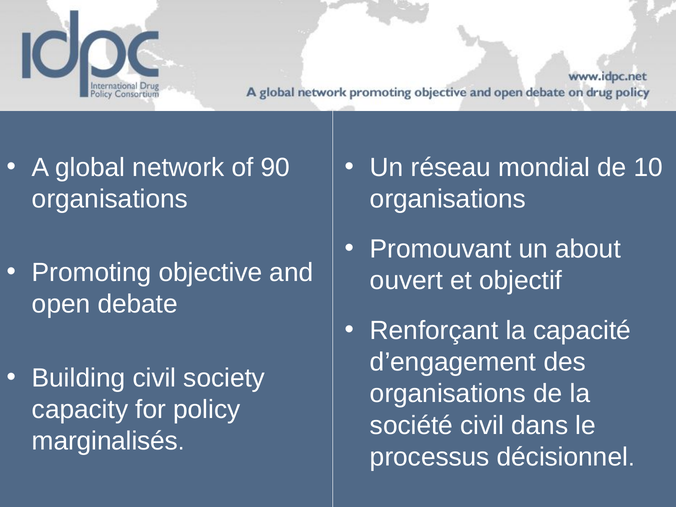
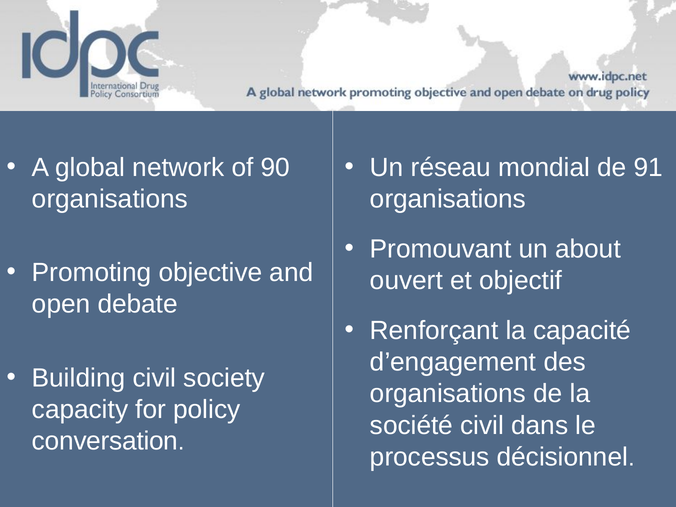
10: 10 -> 91 (648, 168)
marginalisés: marginalisés -> conversation (105, 441)
